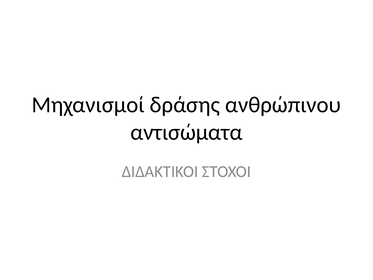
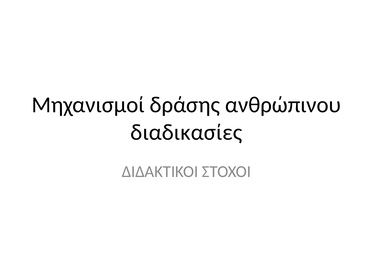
αντισώματα: αντισώματα -> διαδικασίες (186, 132)
